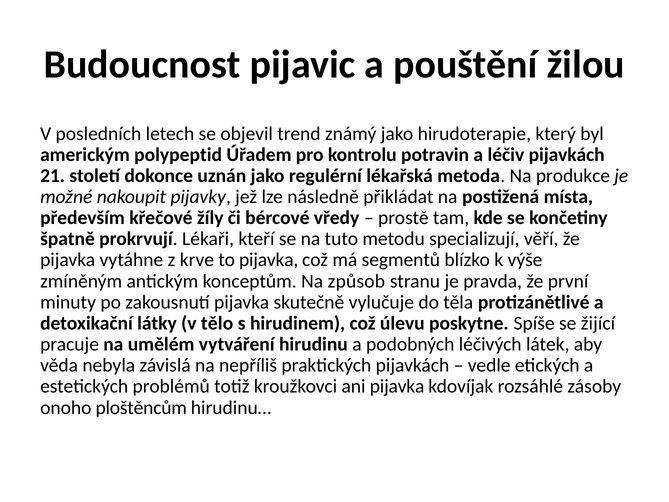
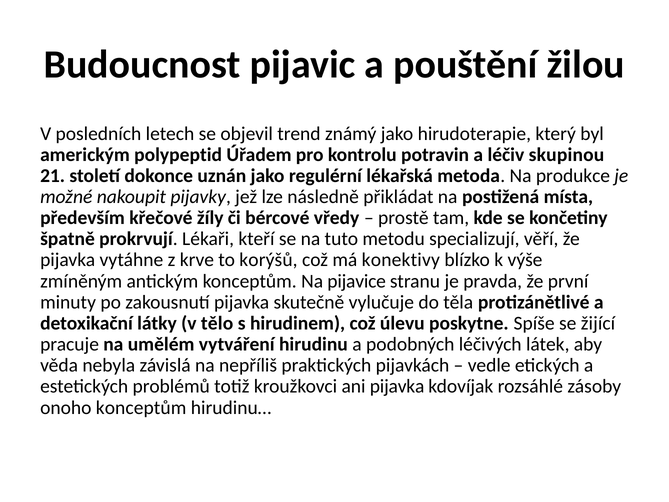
léčiv pijavkách: pijavkách -> skupinou (567, 155)
to pijavka: pijavka -> korýšů (268, 260)
segmentů: segmentů -> konektivy (401, 260)
způsob: způsob -> pijavice (357, 281)
onoho ploštěncům: ploštěncům -> konceptům (141, 407)
